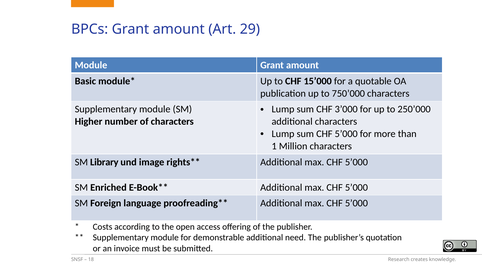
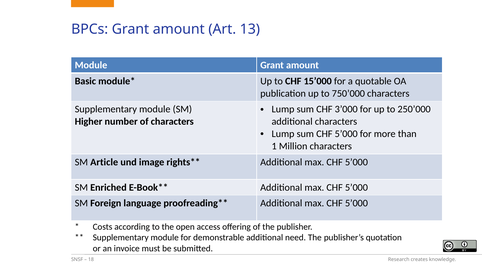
29: 29 -> 13 (250, 29)
Library: Library -> Article (104, 162)
